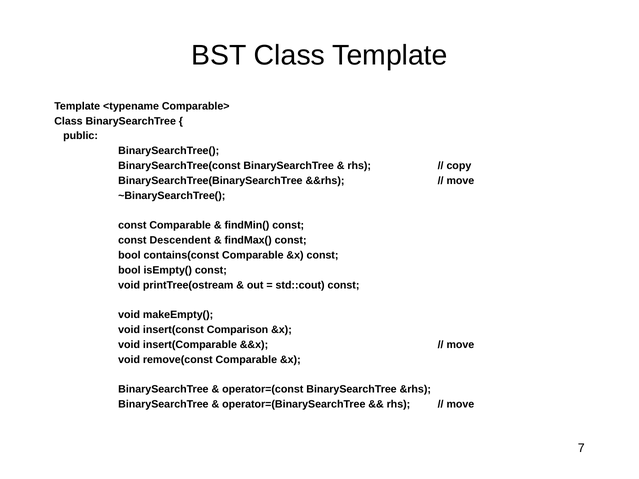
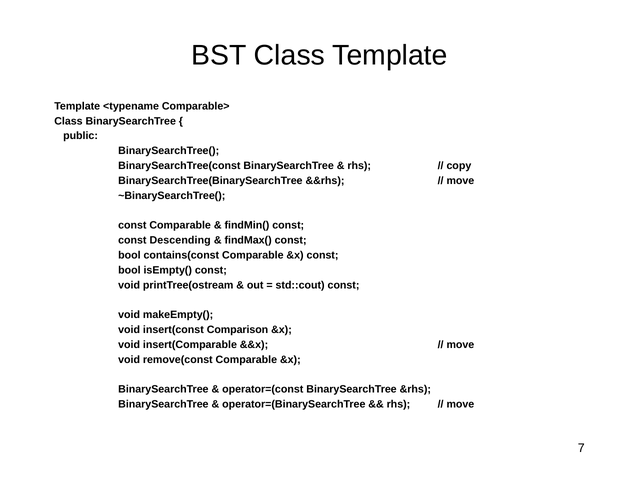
Descendent: Descendent -> Descending (180, 240)
